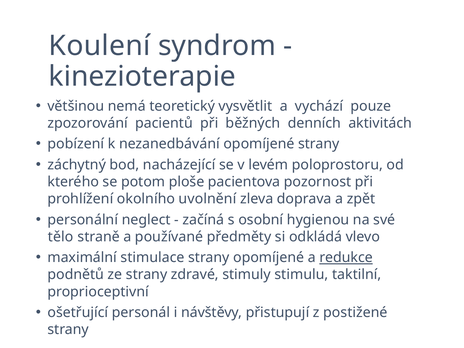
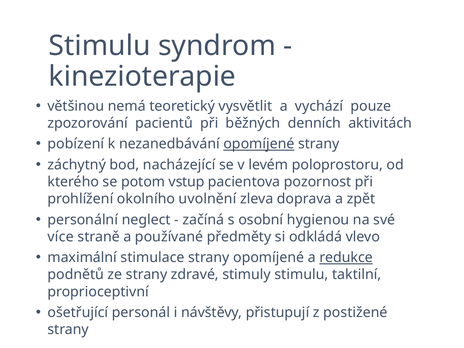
Koulení: Koulení -> Stimulu (100, 46)
opomíjené underline: none -> present (259, 144)
ploše: ploše -> vstup (187, 182)
tělo: tělo -> více (61, 237)
